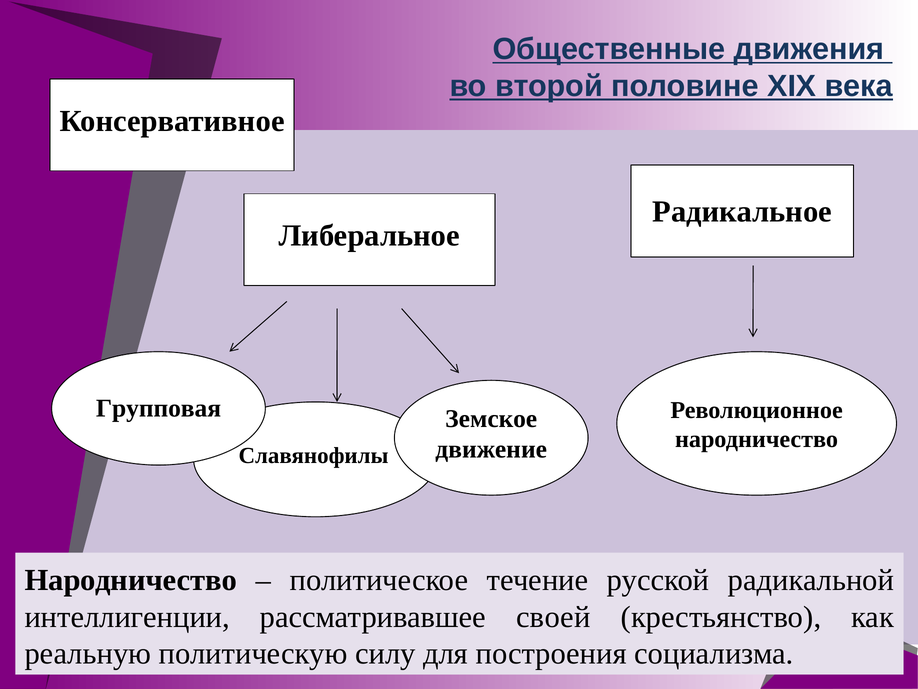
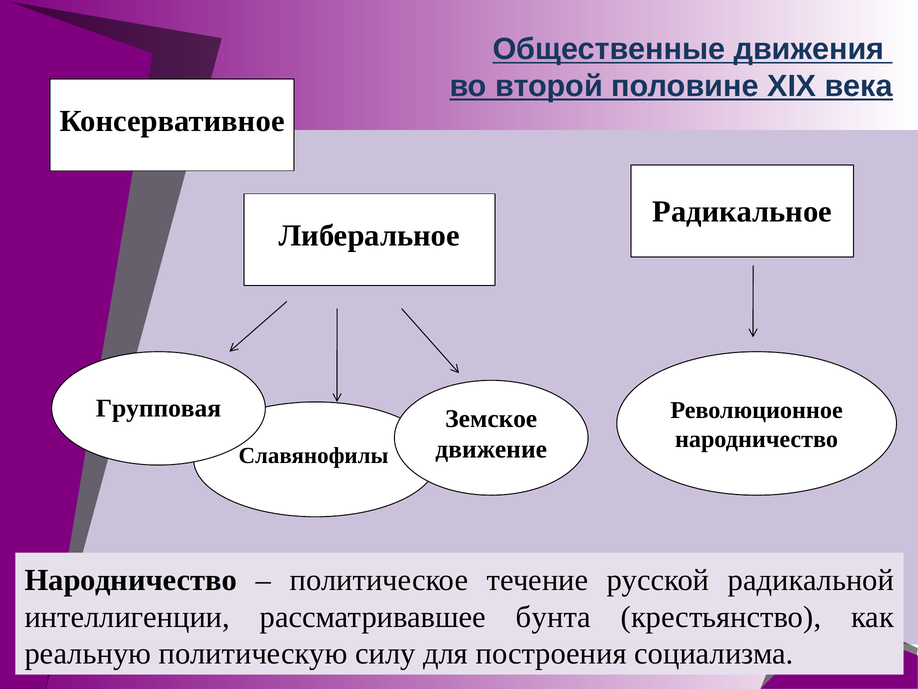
своей: своей -> бунта (553, 617)
